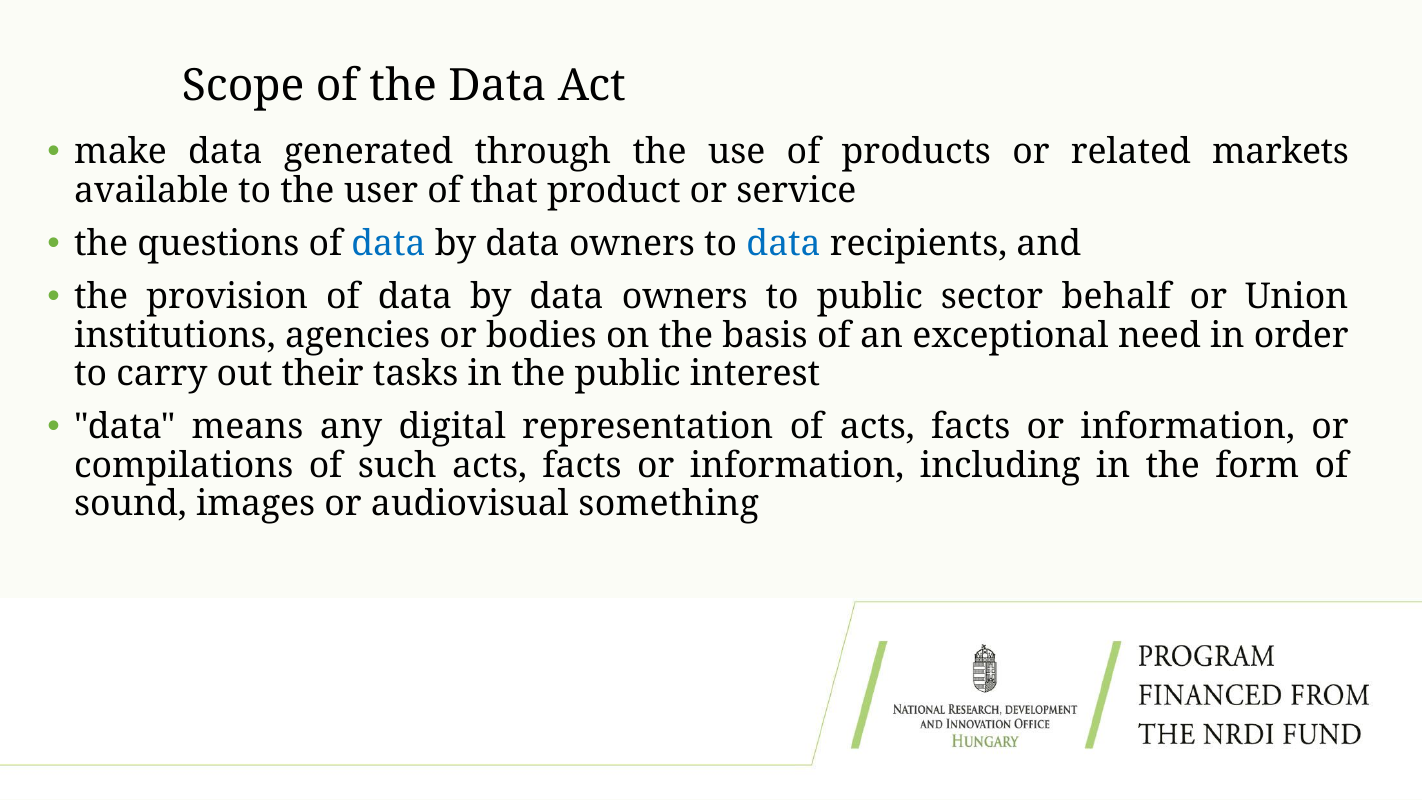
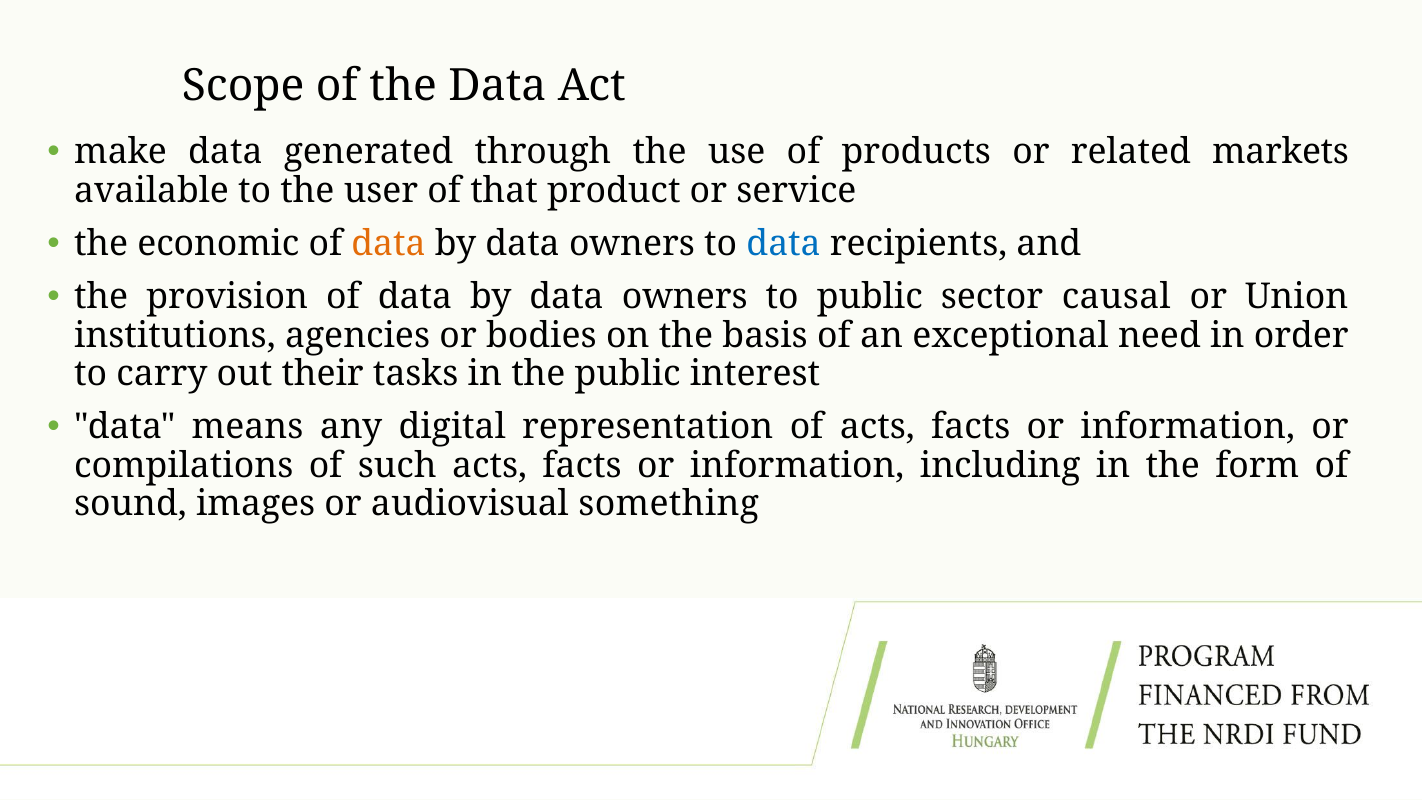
questions: questions -> economic (218, 244)
data colour: blue -> orange (389, 244)
behalf: behalf -> causal (1116, 297)
